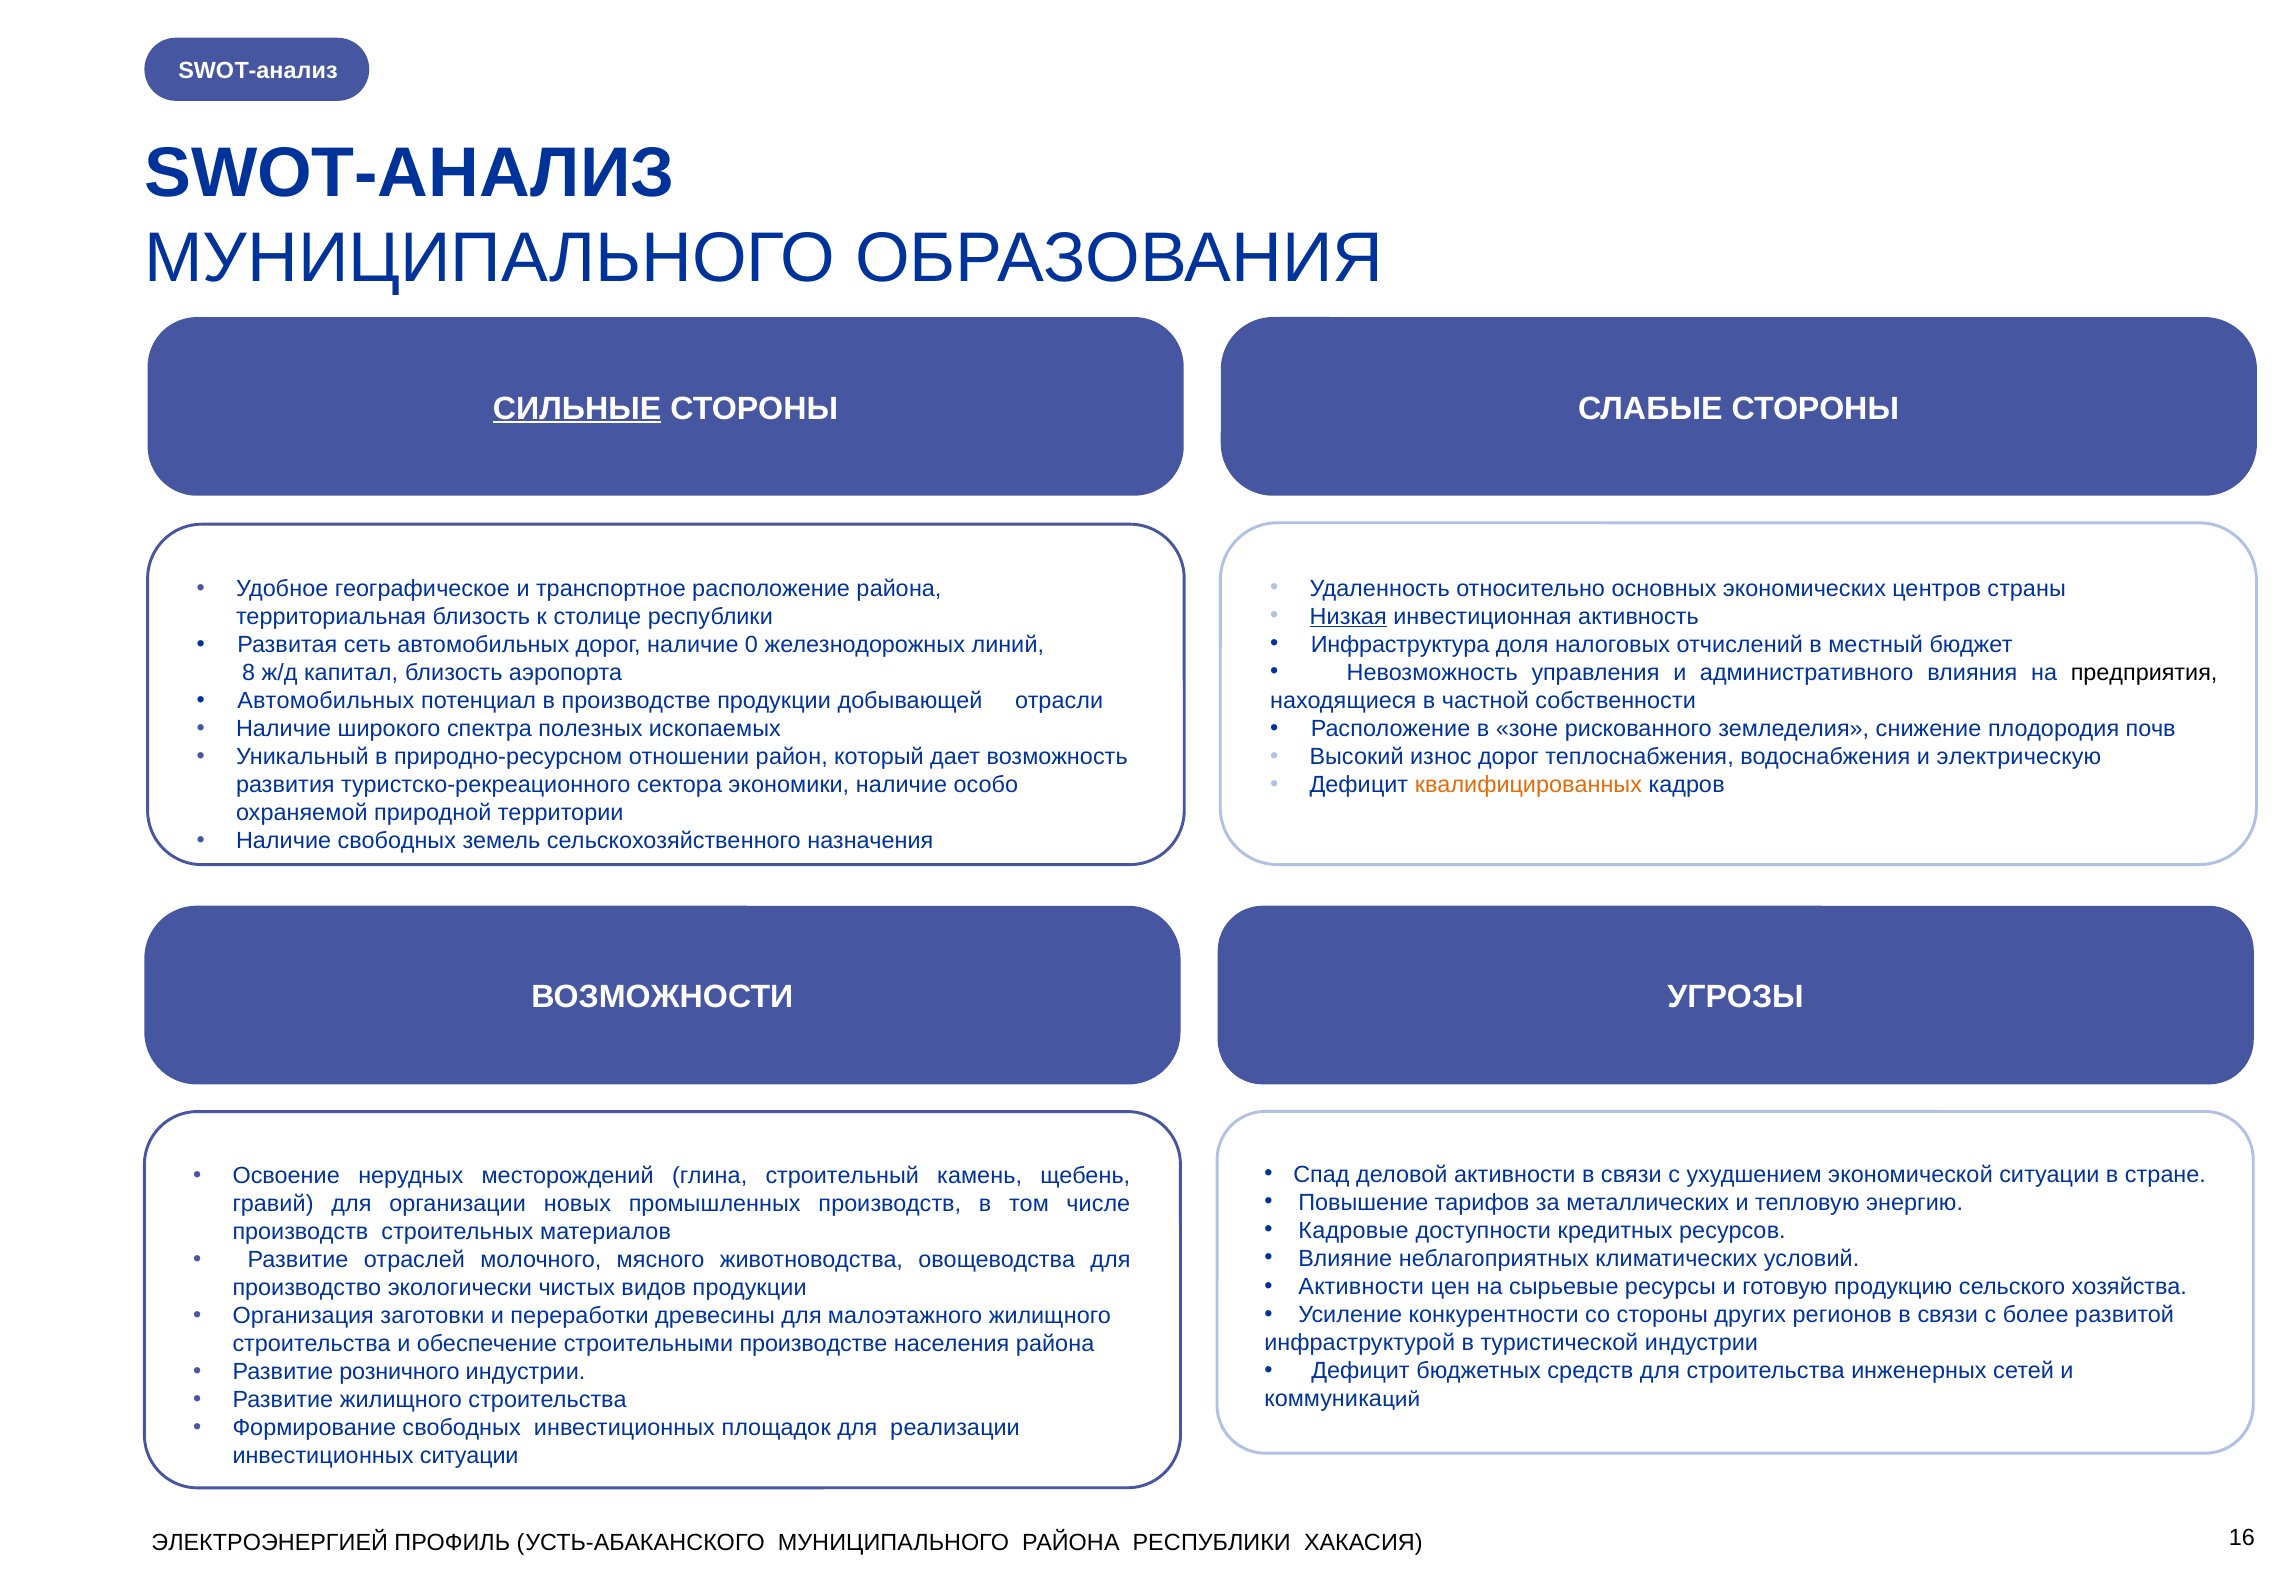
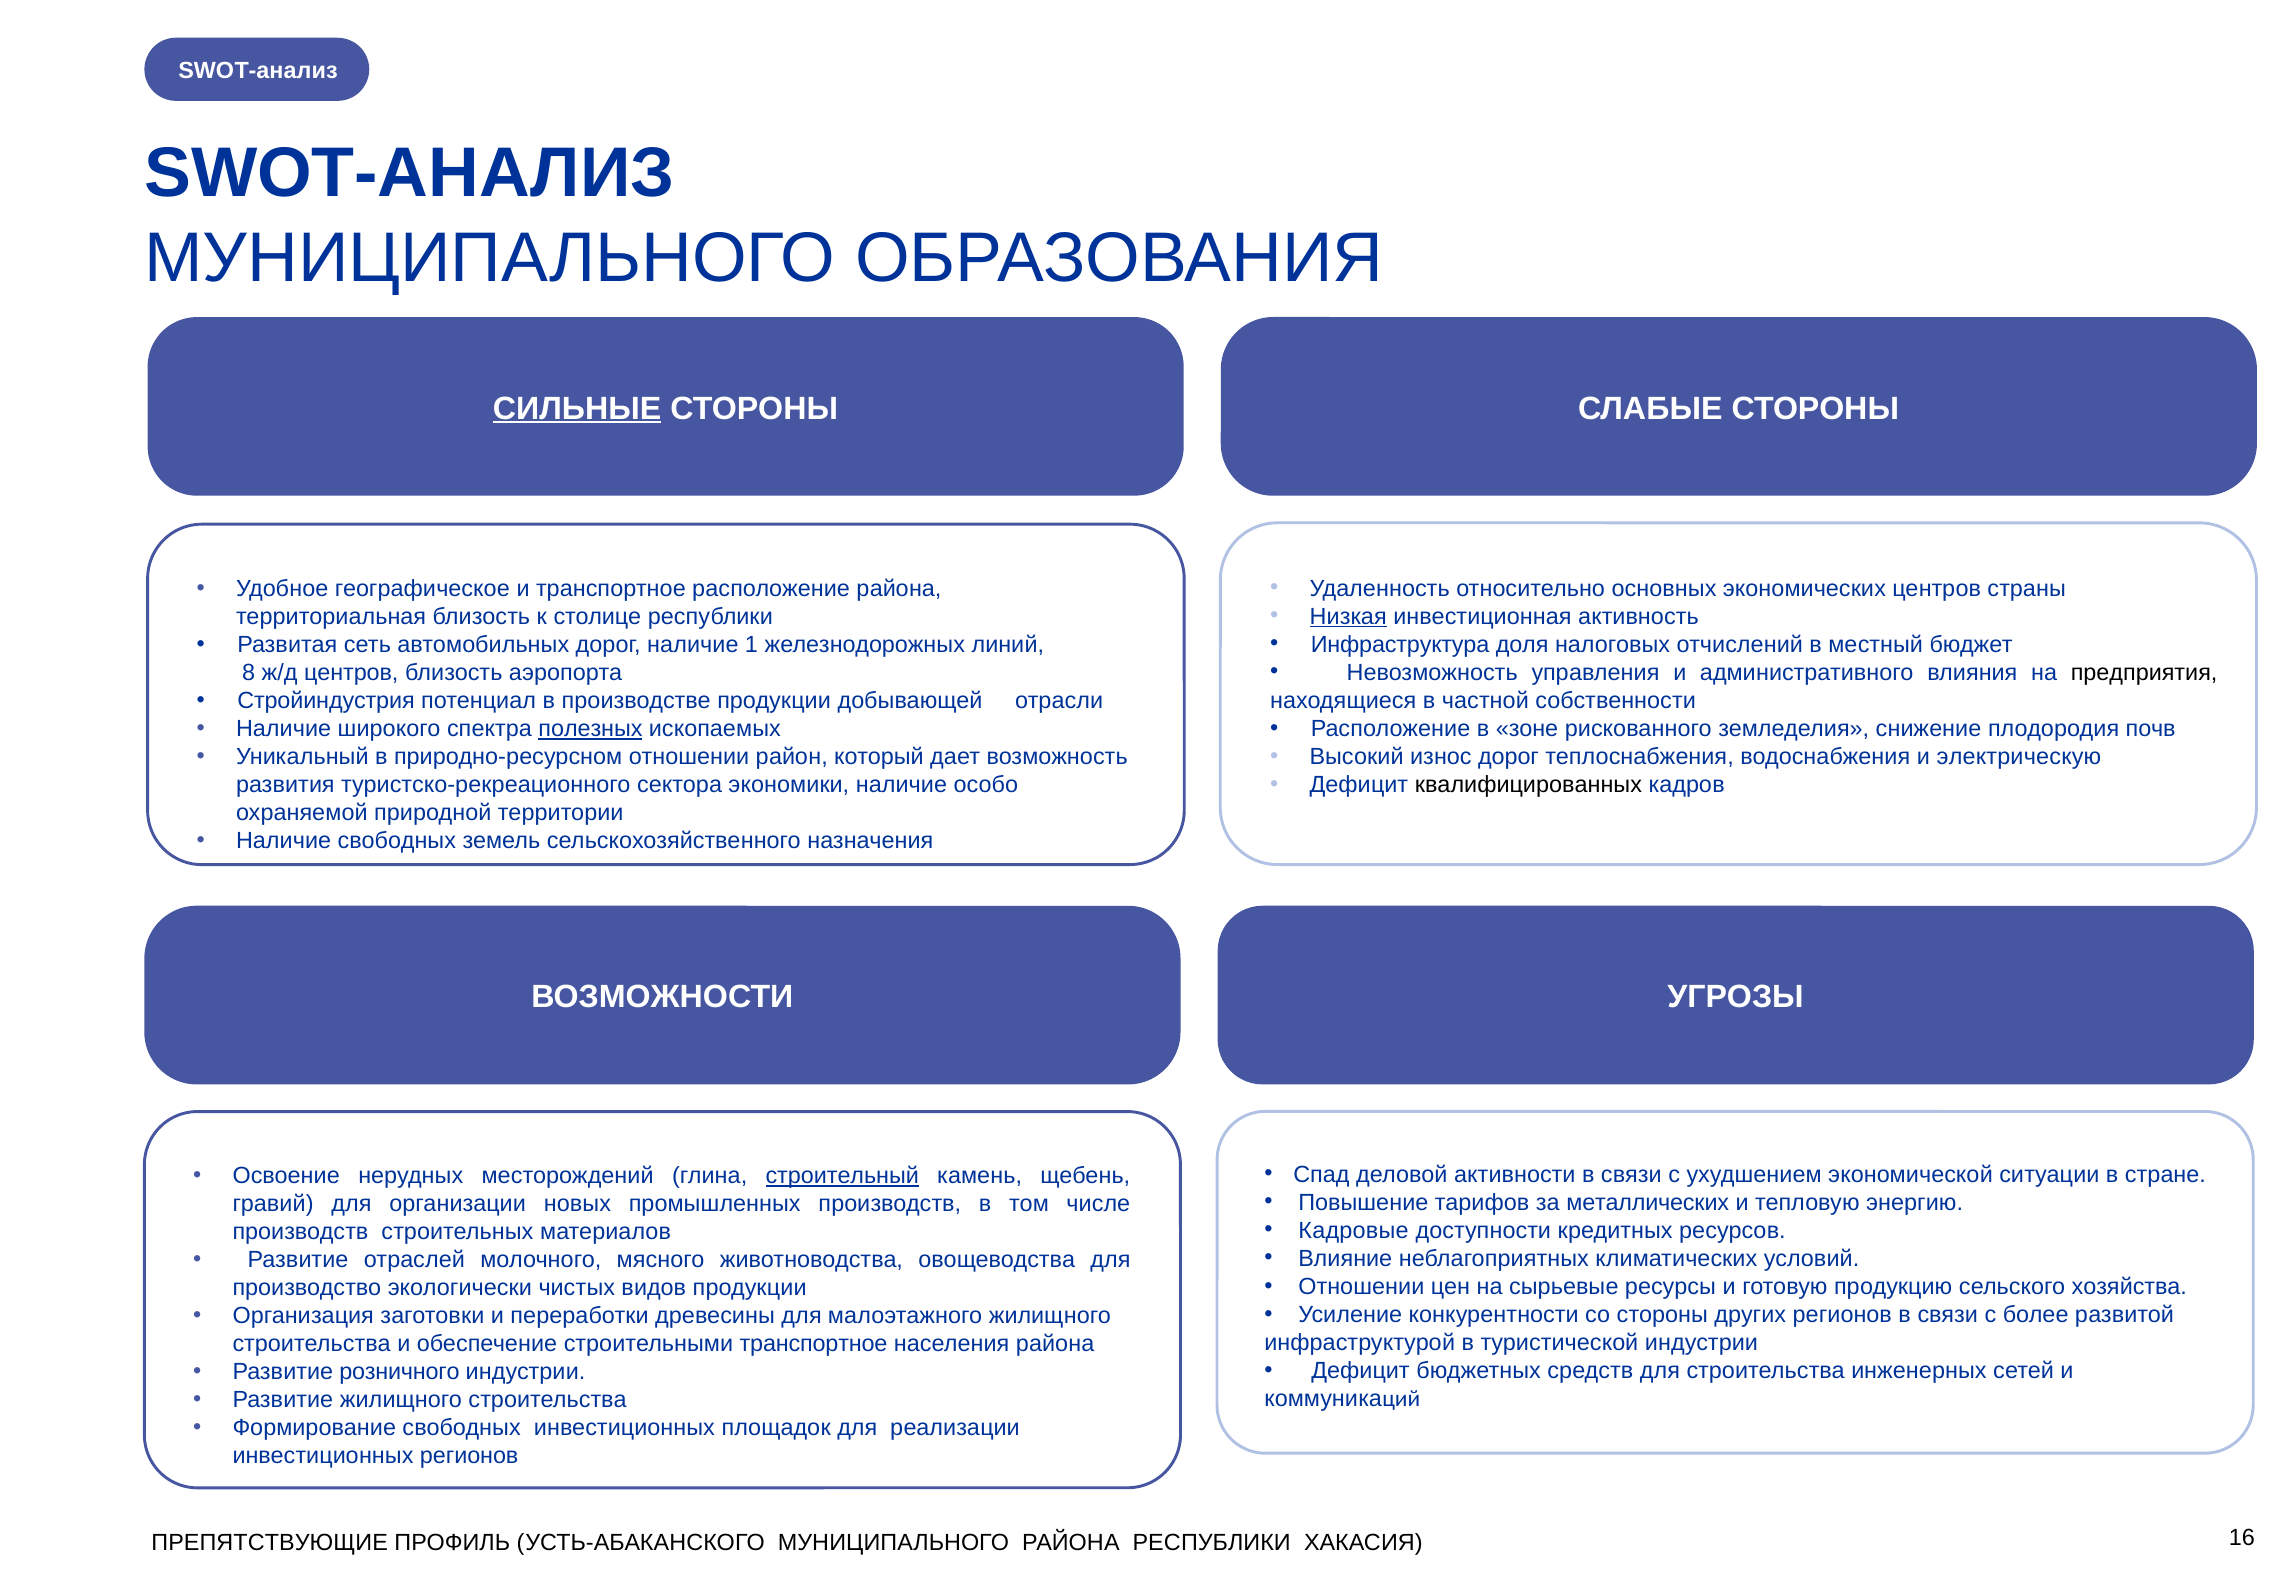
0: 0 -> 1 (751, 645)
ж/д капитал: капитал -> центров (351, 673)
Автомобильных: Автомобильных -> Стройиндустрия (326, 701)
полезных underline: none -> present (590, 729)
квалифицированных colour: orange -> black (1528, 785)
строительный underline: none -> present (842, 1176)
Активности: Активности -> Отношении (1361, 1286)
строительными производстве: производстве -> транспортное (814, 1344)
инвестиционных ситуации: ситуации -> регионов (469, 1456)
ЭЛЕКТРОЭНЕРГИЕЙ: ЭЛЕКТРОЭНЕРГИЕЙ -> ПРЕПЯТСТВУЮЩИЕ (270, 1543)
